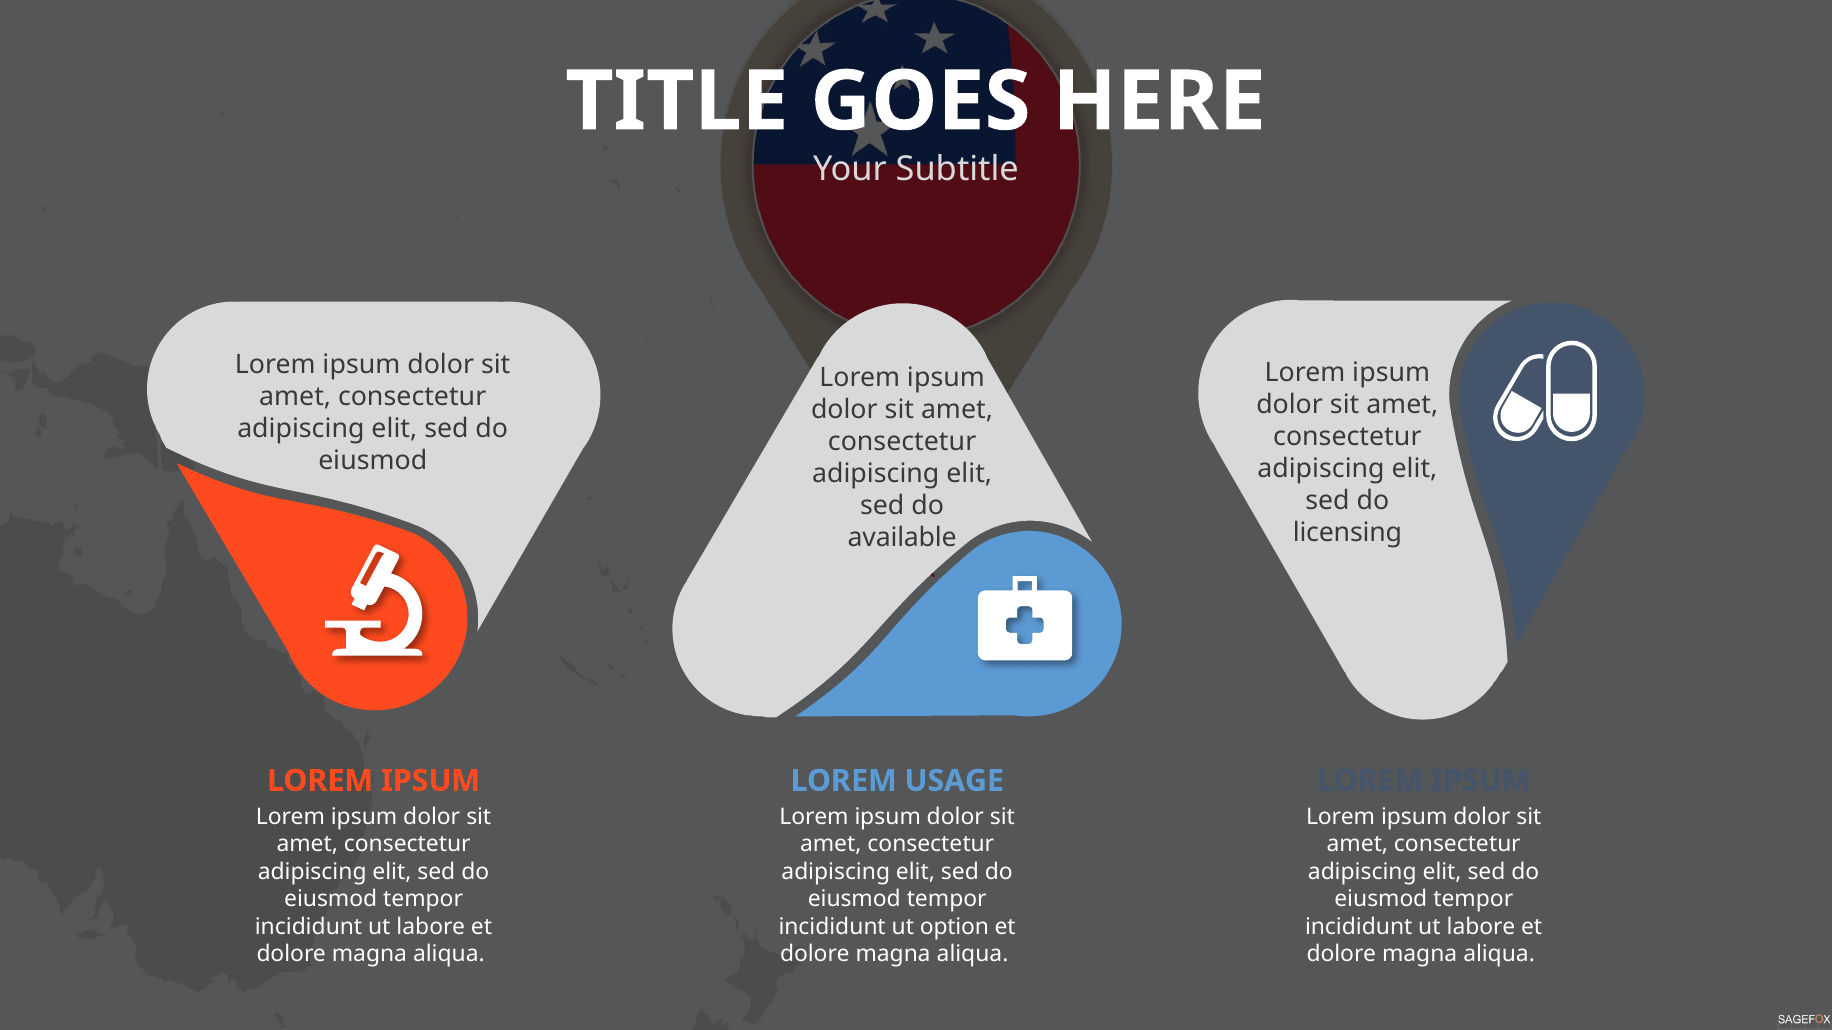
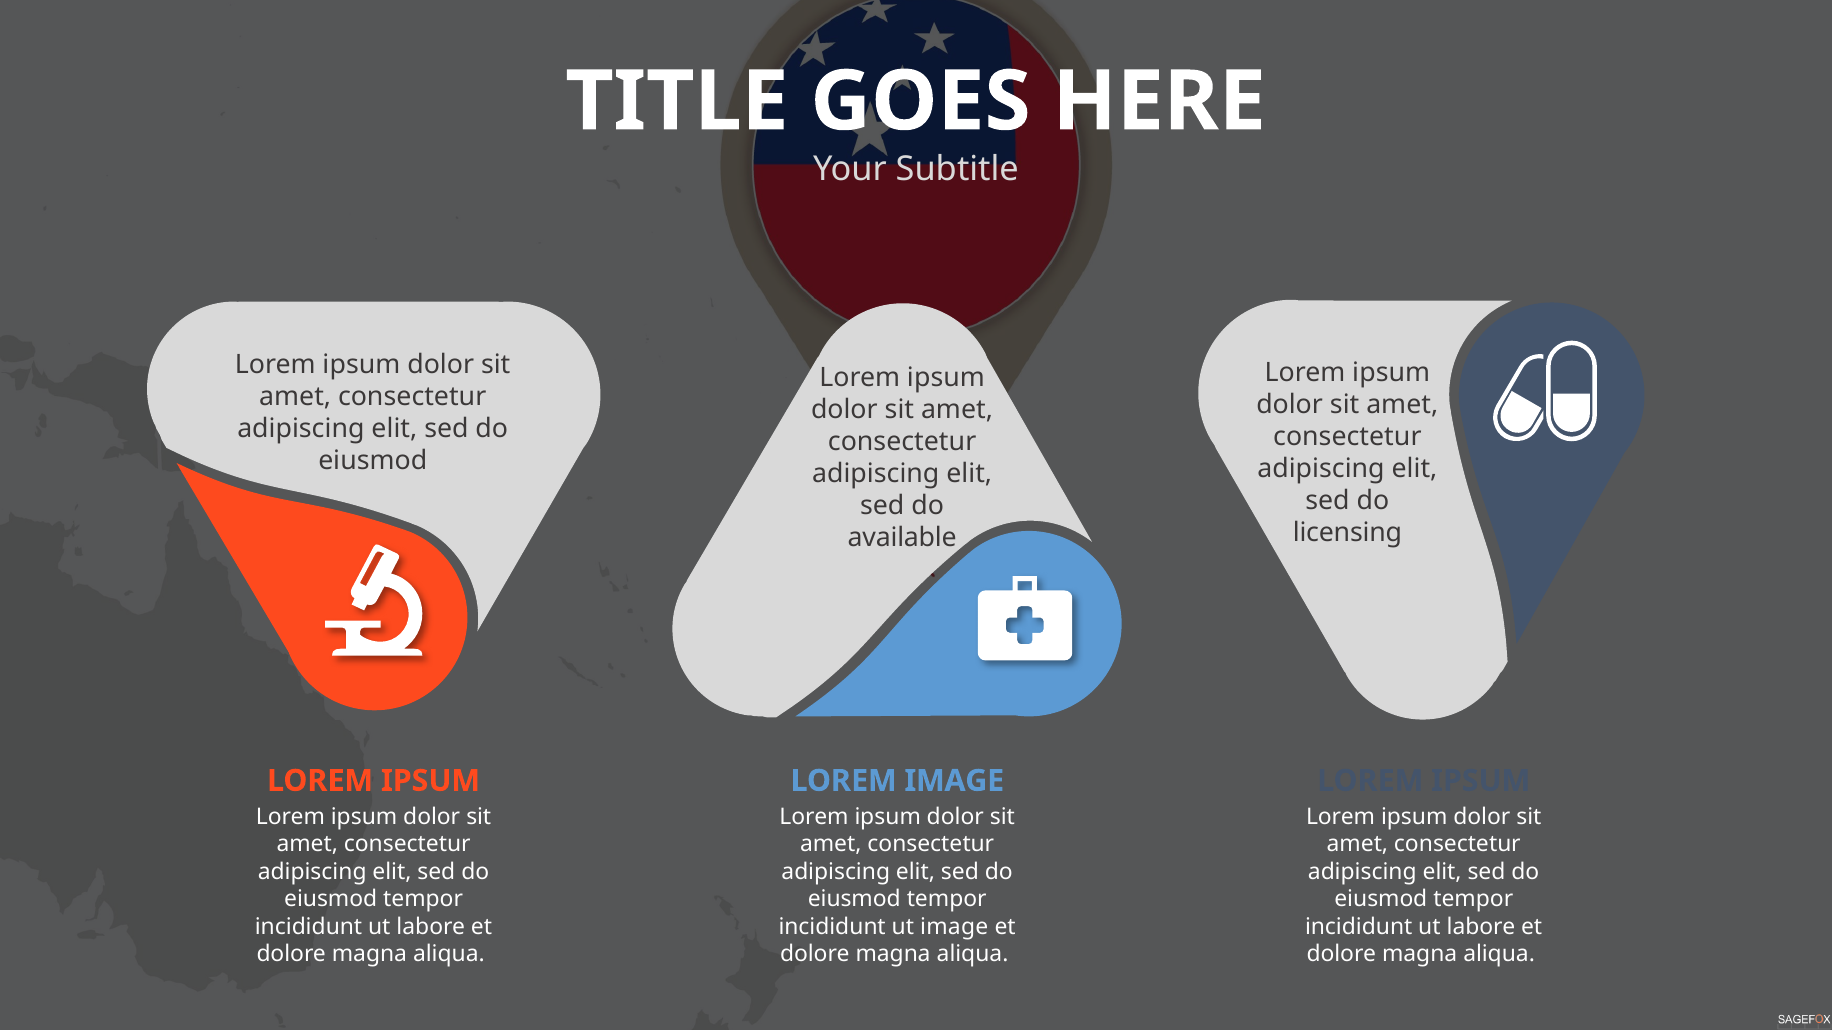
LOREM USAGE: USAGE -> IMAGE (954, 781)
ut option: option -> image (954, 927)
